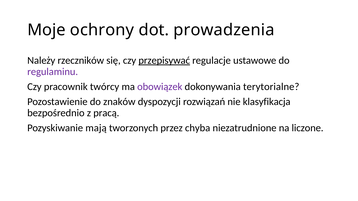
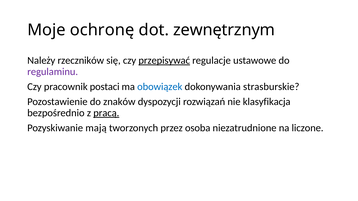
ochrony: ochrony -> ochronę (102, 30)
prowadzenia: prowadzenia -> zewnętrznym (224, 30)
twórcy: twórcy -> postaci (105, 87)
obowiązek colour: purple -> blue (160, 87)
terytorialne: terytorialne -> strasburskie (271, 87)
pracą underline: none -> present (106, 113)
chyba: chyba -> osoba (198, 128)
